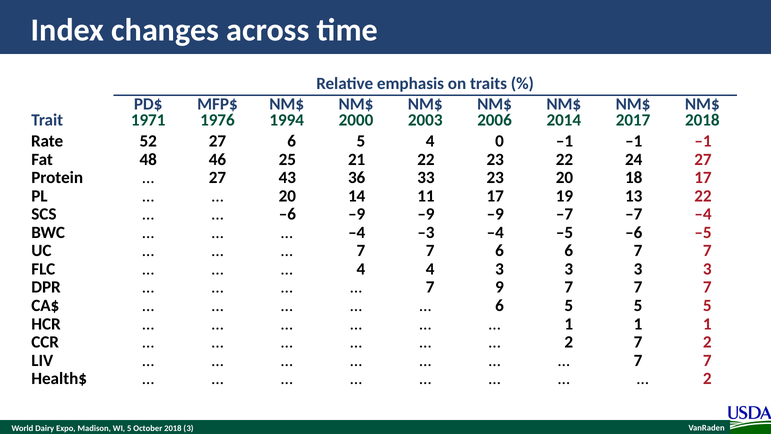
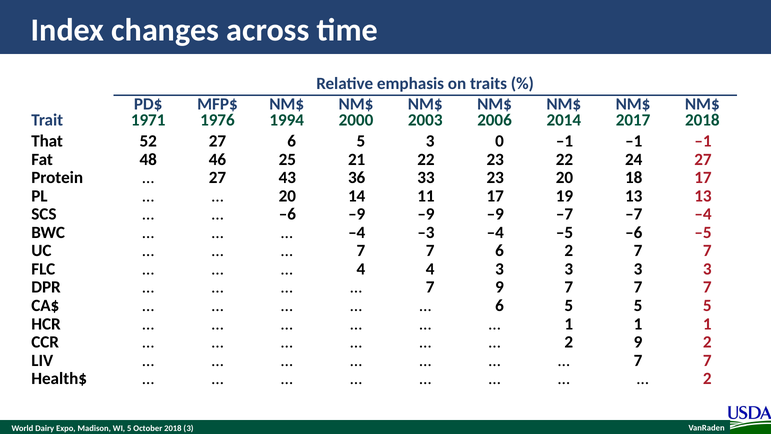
Rate: Rate -> That (47, 141)
5 4: 4 -> 3 (430, 141)
13 22: 22 -> 13 (703, 196)
6 6: 6 -> 2 (569, 251)
2 7: 7 -> 9 (638, 342)
